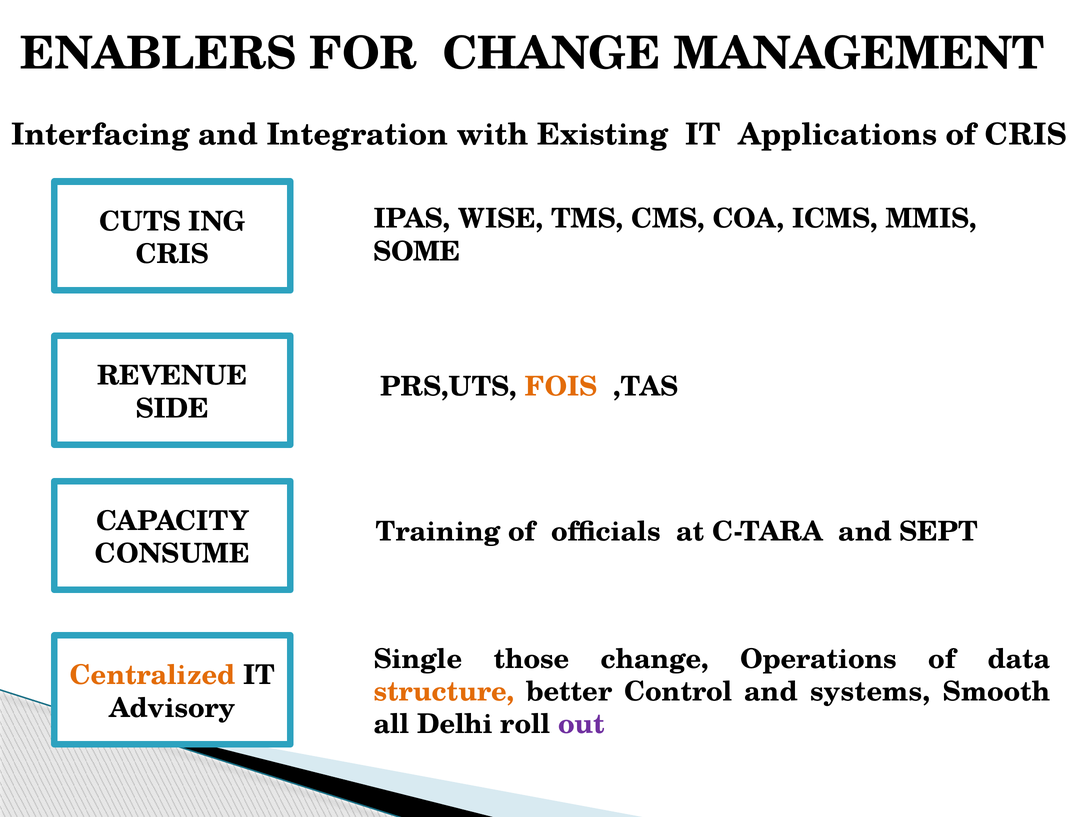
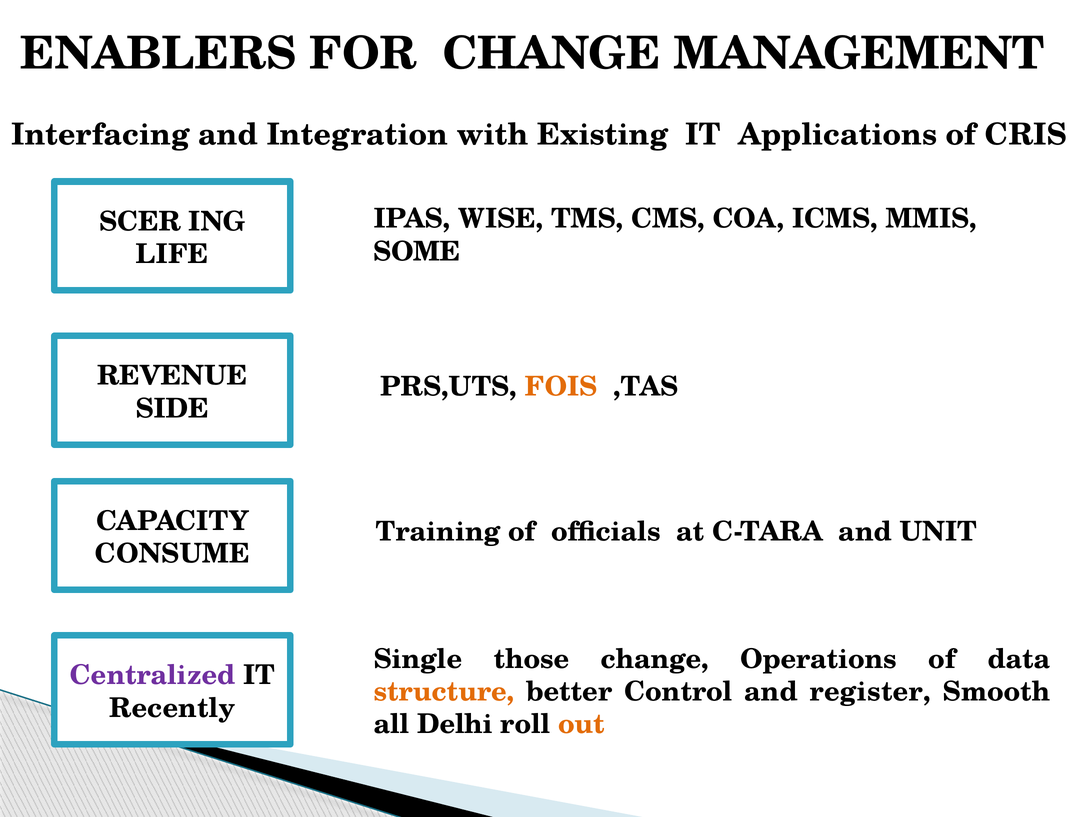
CUTS: CUTS -> SCER (140, 221)
CRIS: CRIS -> LIFE (172, 254)
SEPT: SEPT -> UNIT (938, 532)
Centralized colour: orange -> purple (153, 675)
systems: systems -> register (870, 691)
Advisory: Advisory -> Recently (172, 708)
out colour: purple -> orange (582, 724)
